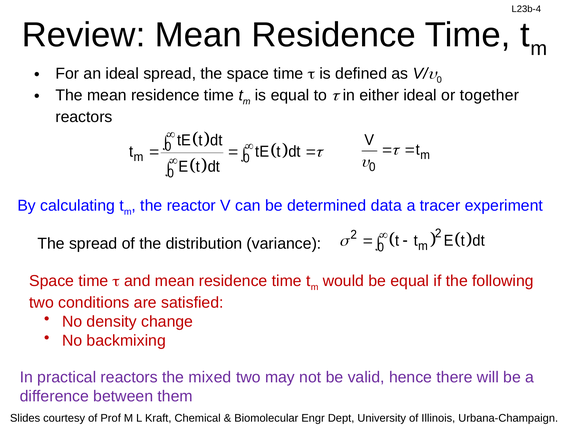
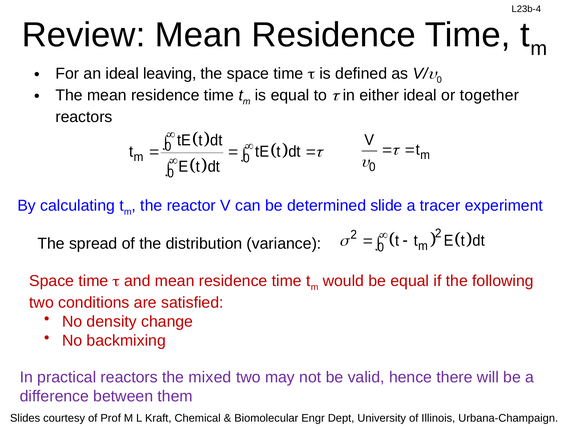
ideal spread: spread -> leaving (170, 74)
data: data -> slide (387, 205)
